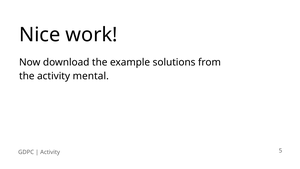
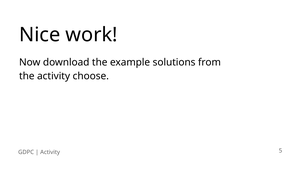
mental: mental -> choose (91, 76)
